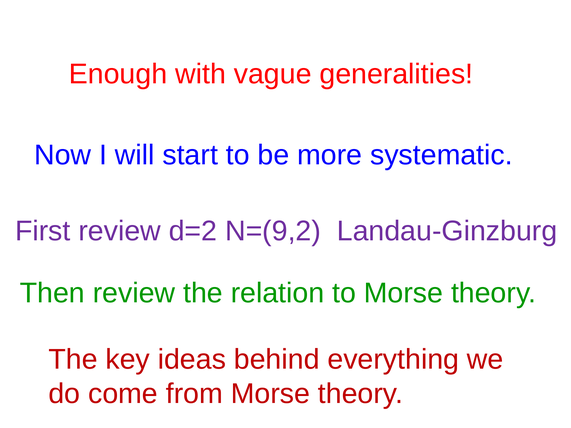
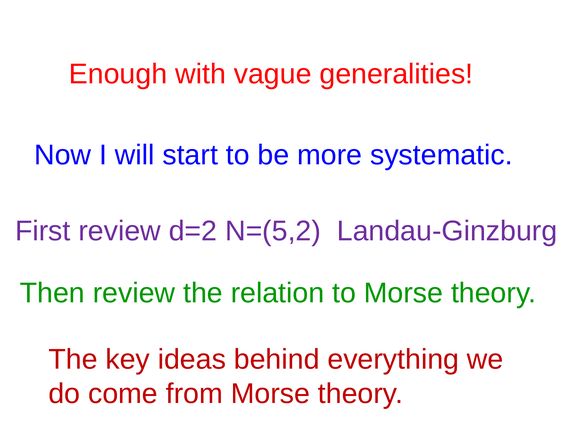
N=(9,2: N=(9,2 -> N=(5,2 (273, 231)
